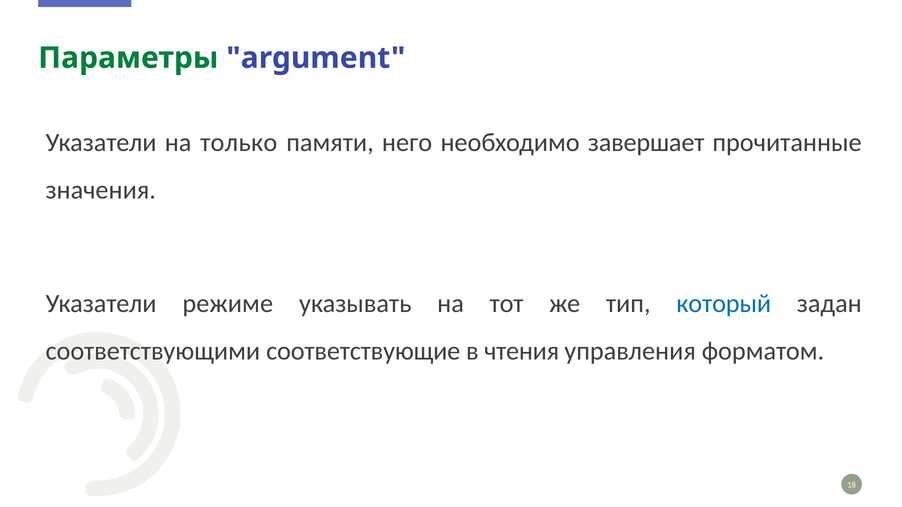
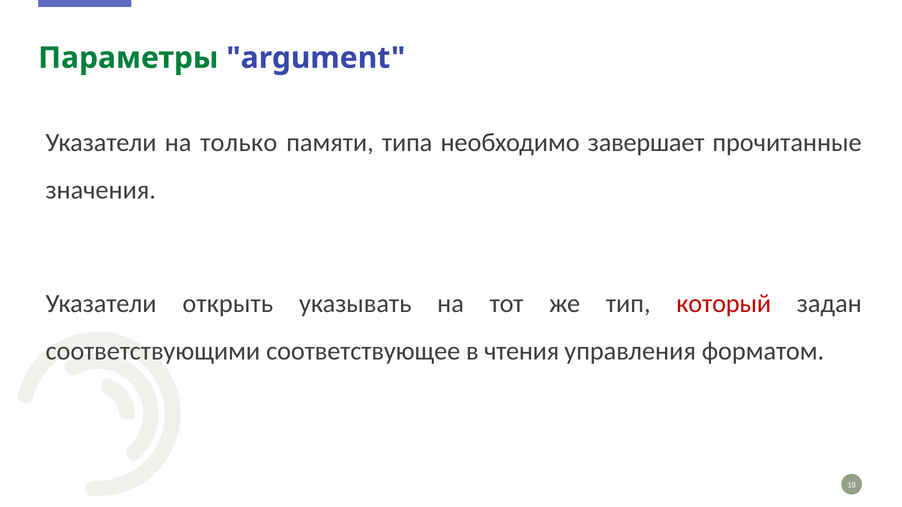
него: него -> типа (407, 143)
режиме: режиме -> открыть (228, 304)
который colour: blue -> red (724, 304)
соответствующие: соответствующие -> соответствующее (363, 351)
